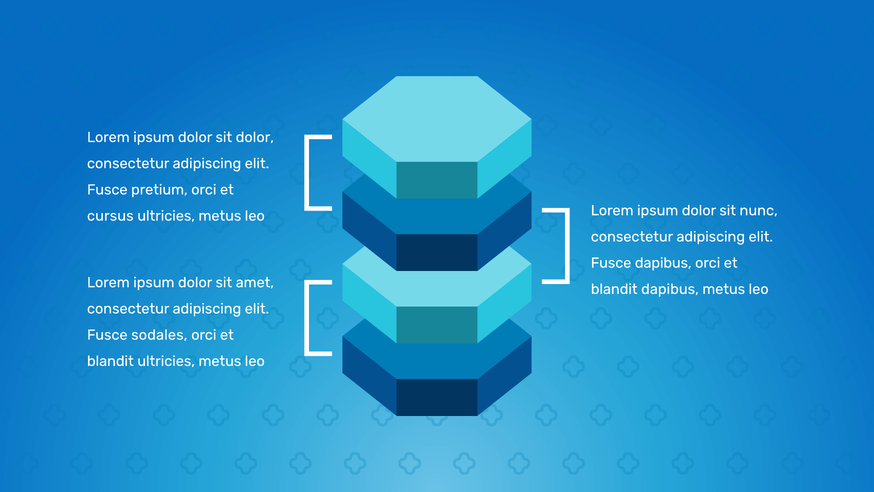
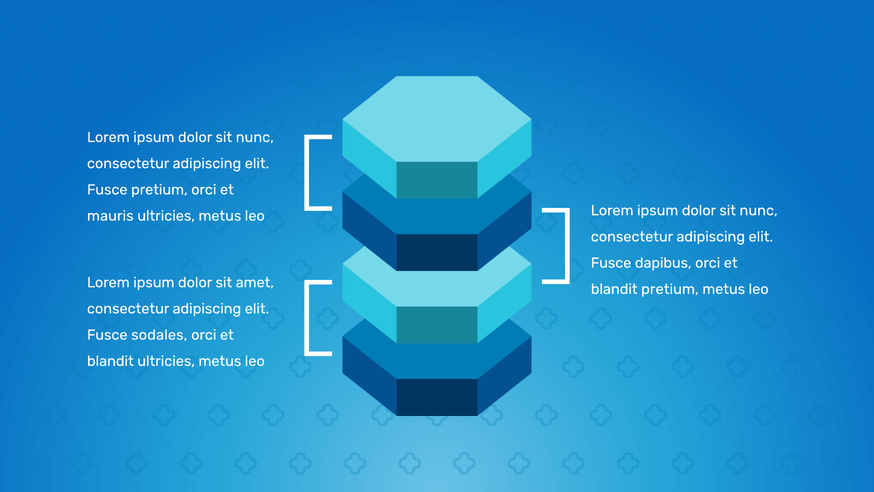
dolor: dolor -> nunc (255, 137)
cursus: cursus -> mauris (110, 216)
blandit dapibus: dapibus -> pretium (670, 289)
